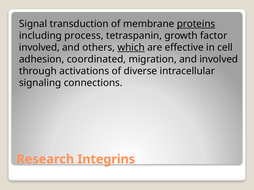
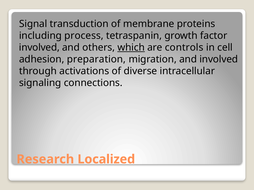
proteins underline: present -> none (196, 24)
effective: effective -> controls (184, 48)
coordinated: coordinated -> preparation (96, 59)
Integrins: Integrins -> Localized (106, 160)
